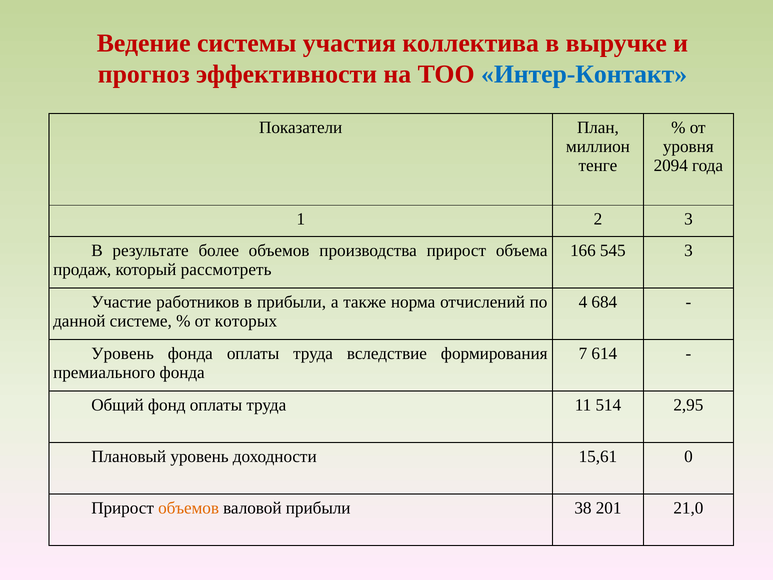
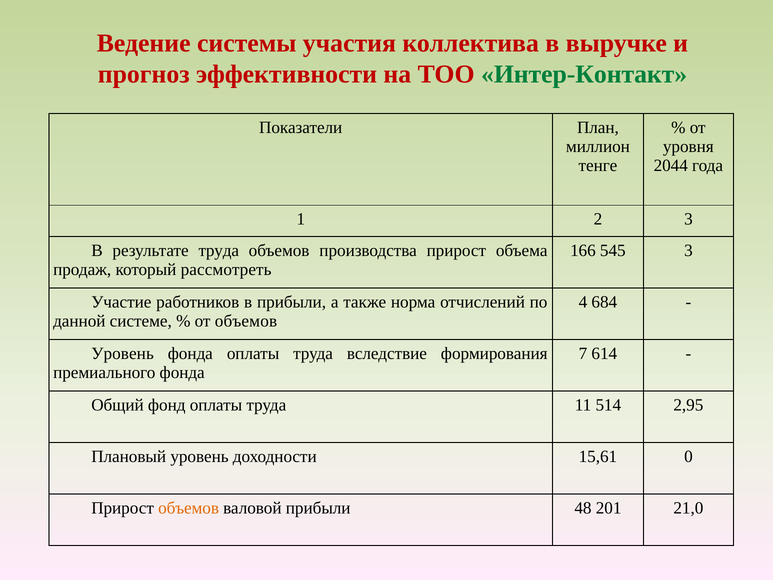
Интер-Контакт colour: blue -> green (584, 74)
2094: 2094 -> 2044 (671, 165)
результате более: более -> труда (219, 250)
от которых: которых -> объемов (246, 321)
38: 38 -> 48 (583, 508)
